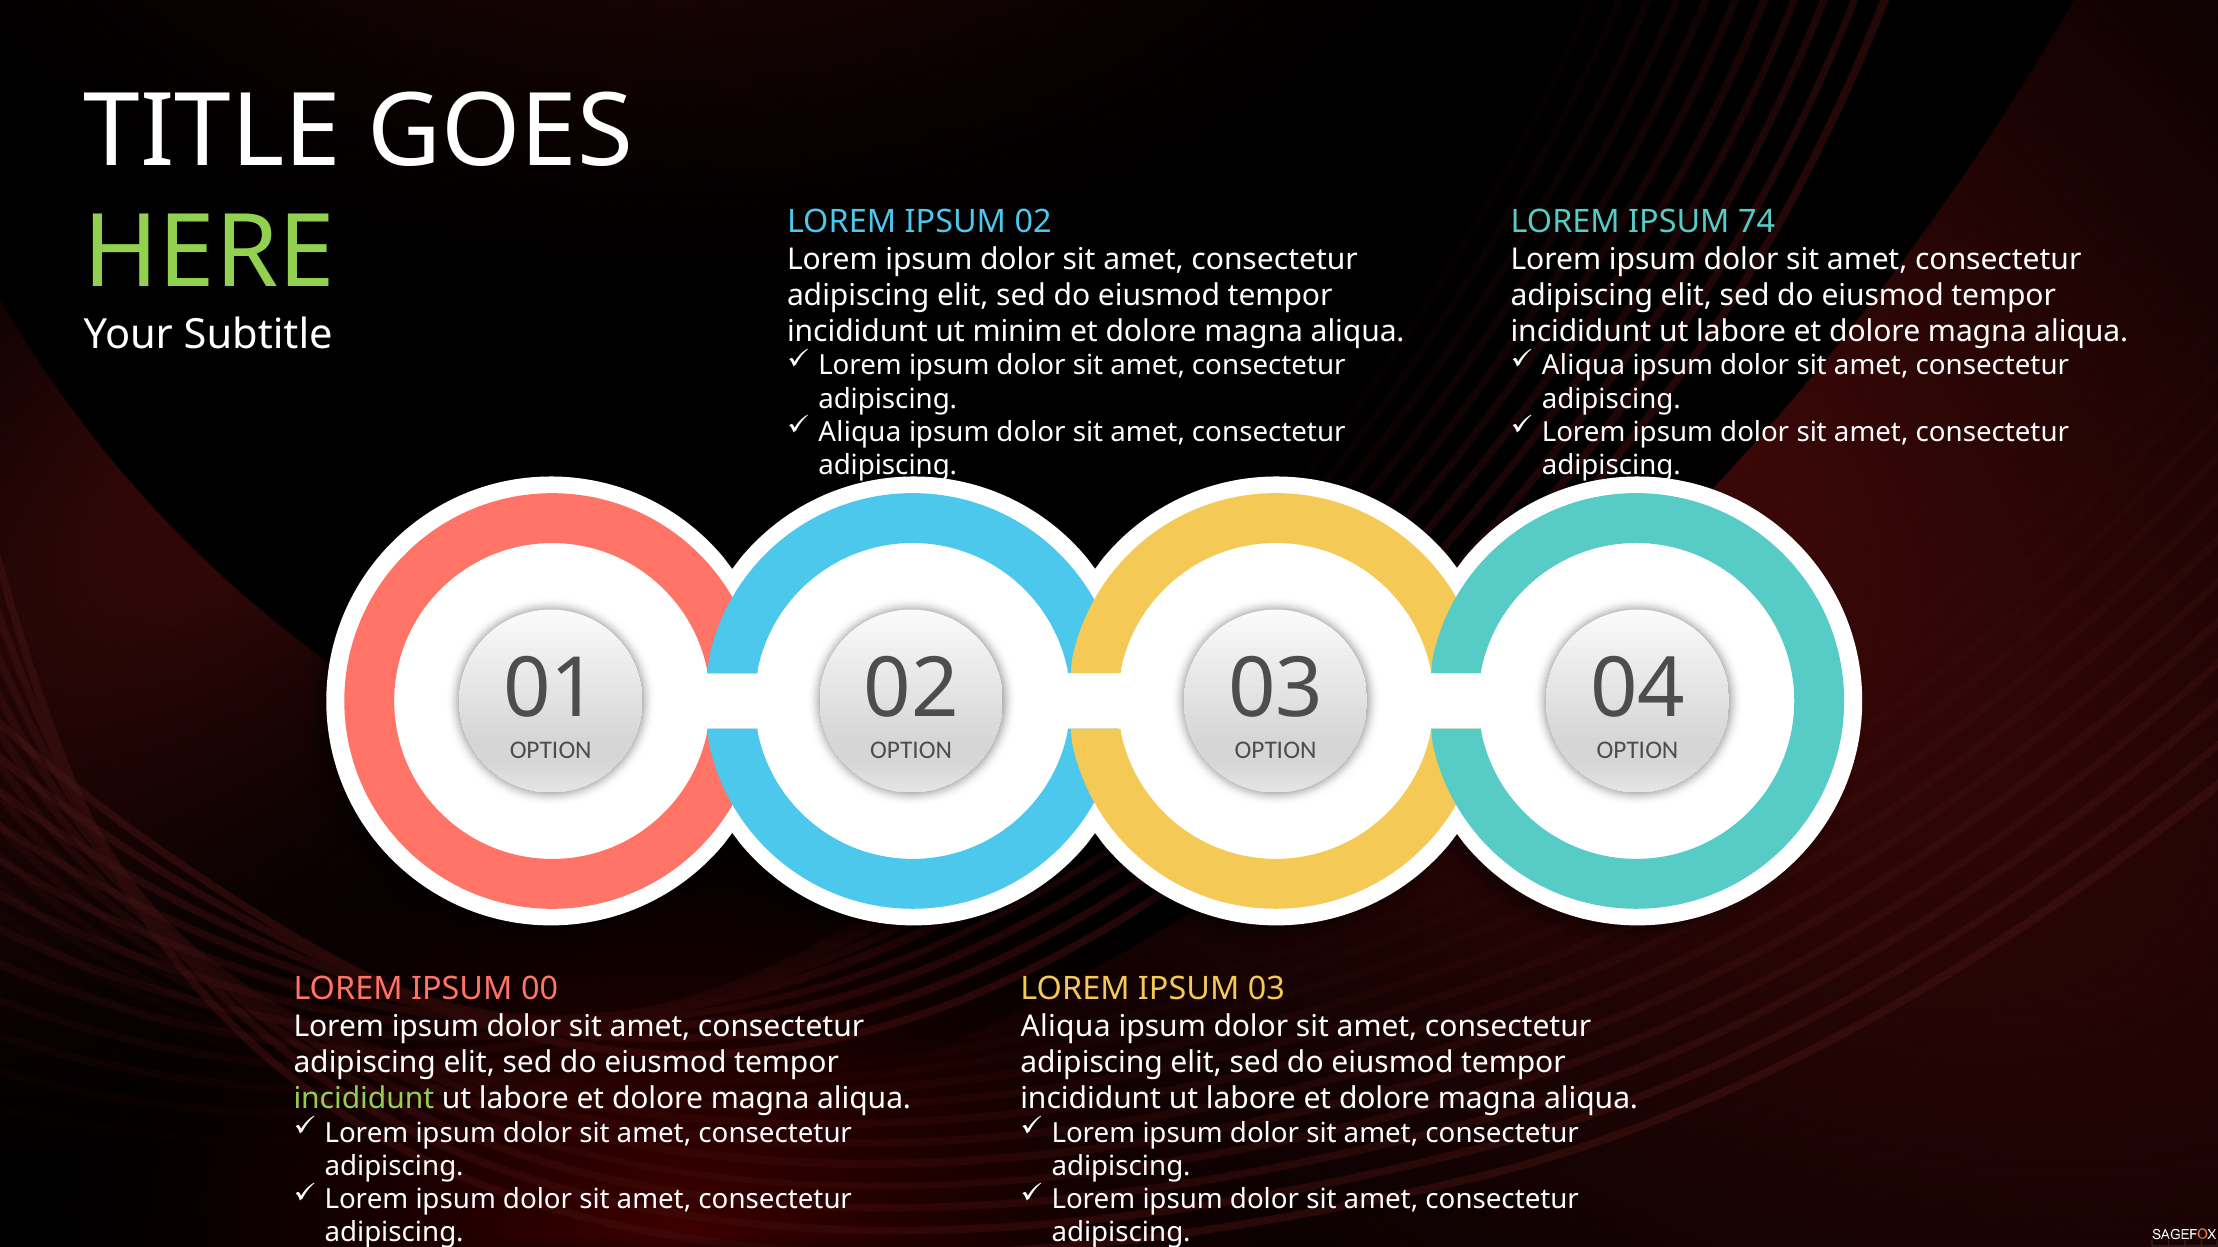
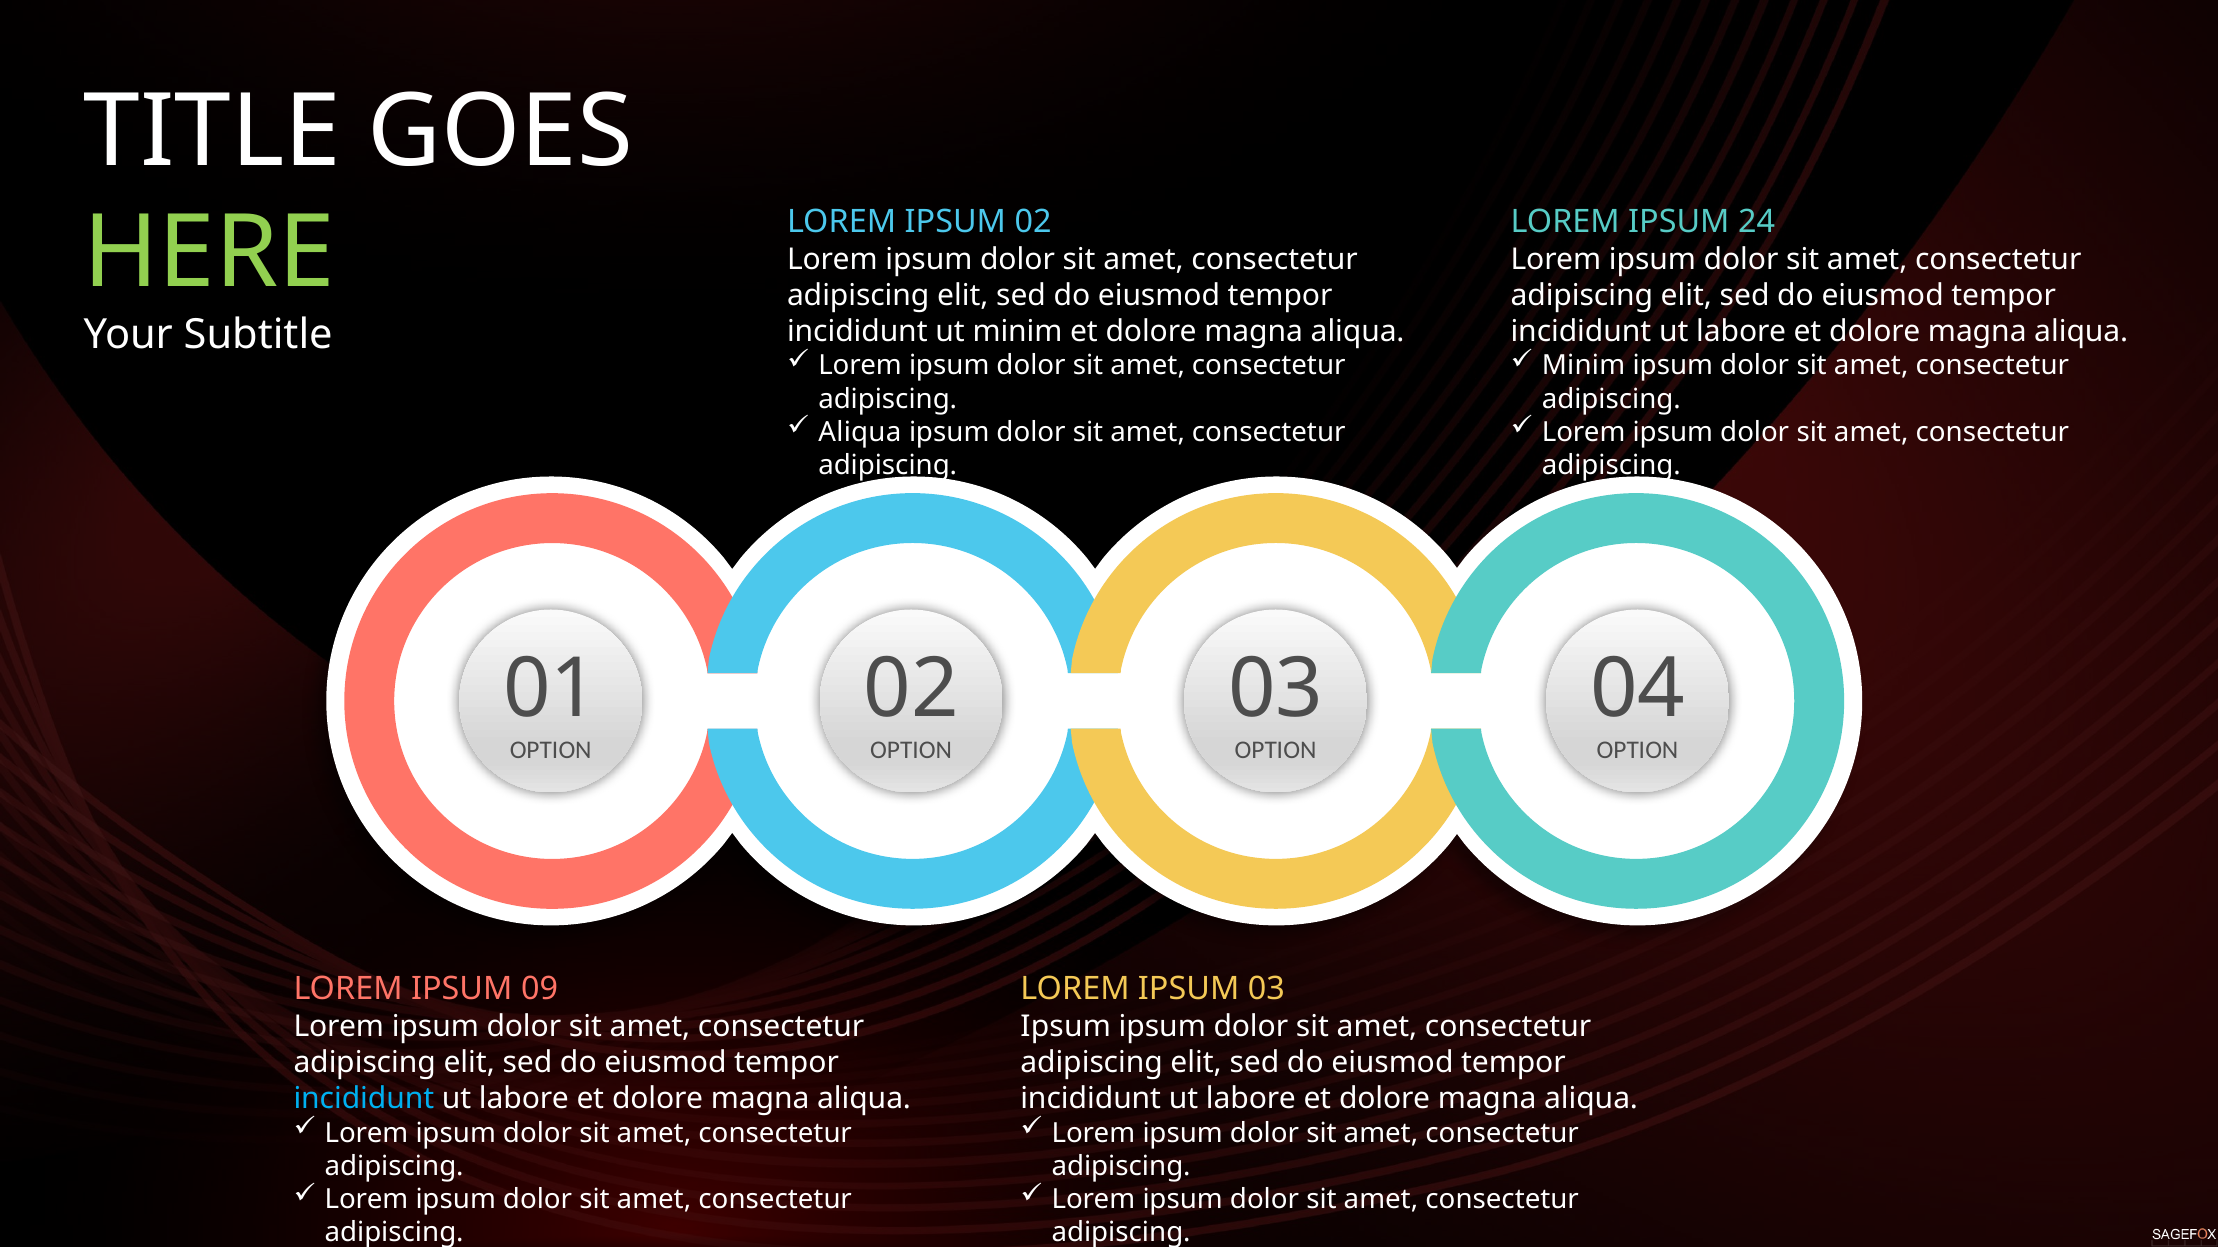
74: 74 -> 24 (1757, 222)
Aliqua: Aliqua -> Minim (1584, 366)
00: 00 -> 09 (540, 990)
Aliqua: Aliqua -> Ipsum (1066, 1027)
incididunt colour: light green -> light blue (364, 1099)
